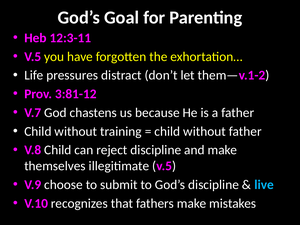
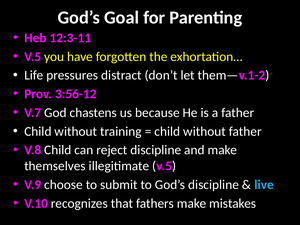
3:81-12: 3:81-12 -> 3:56-12 (76, 94)
